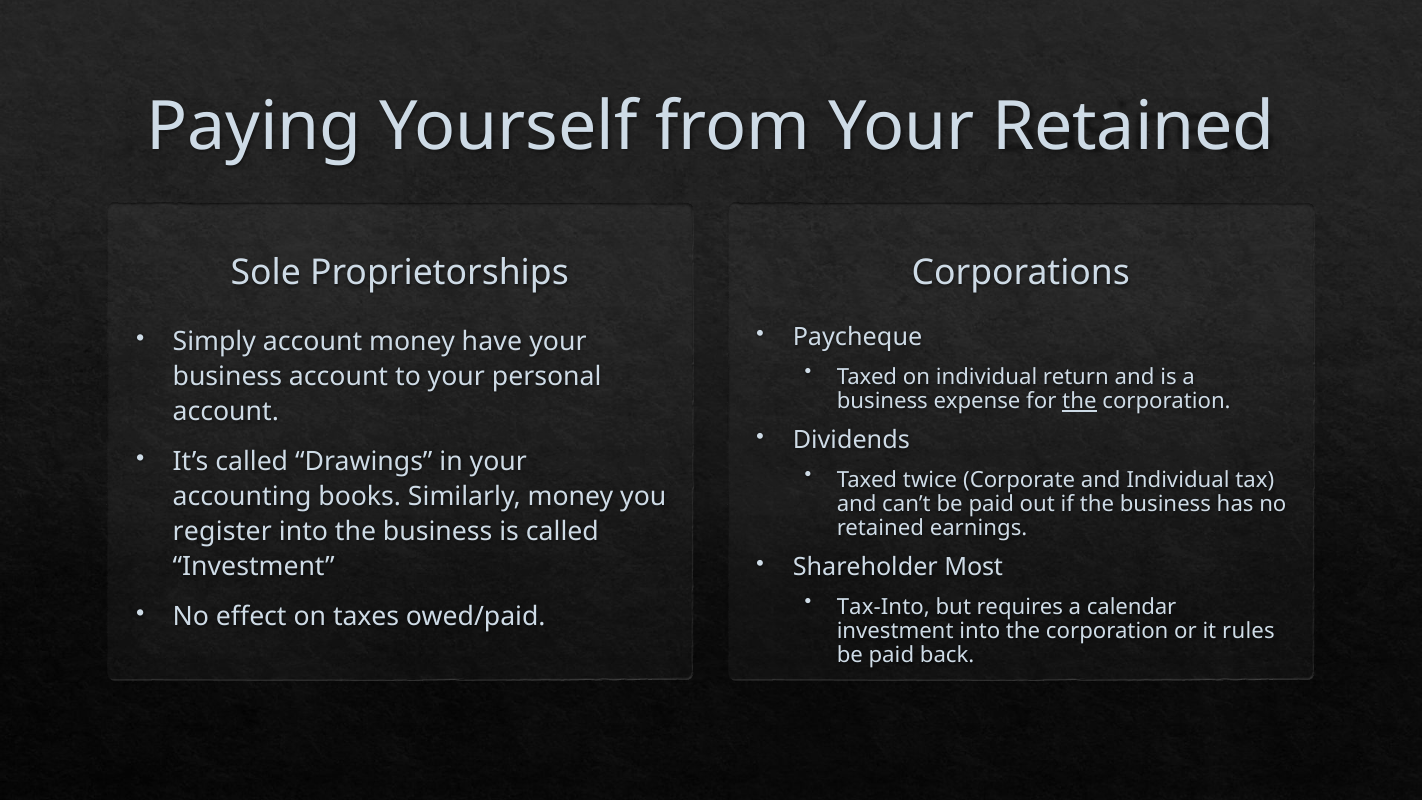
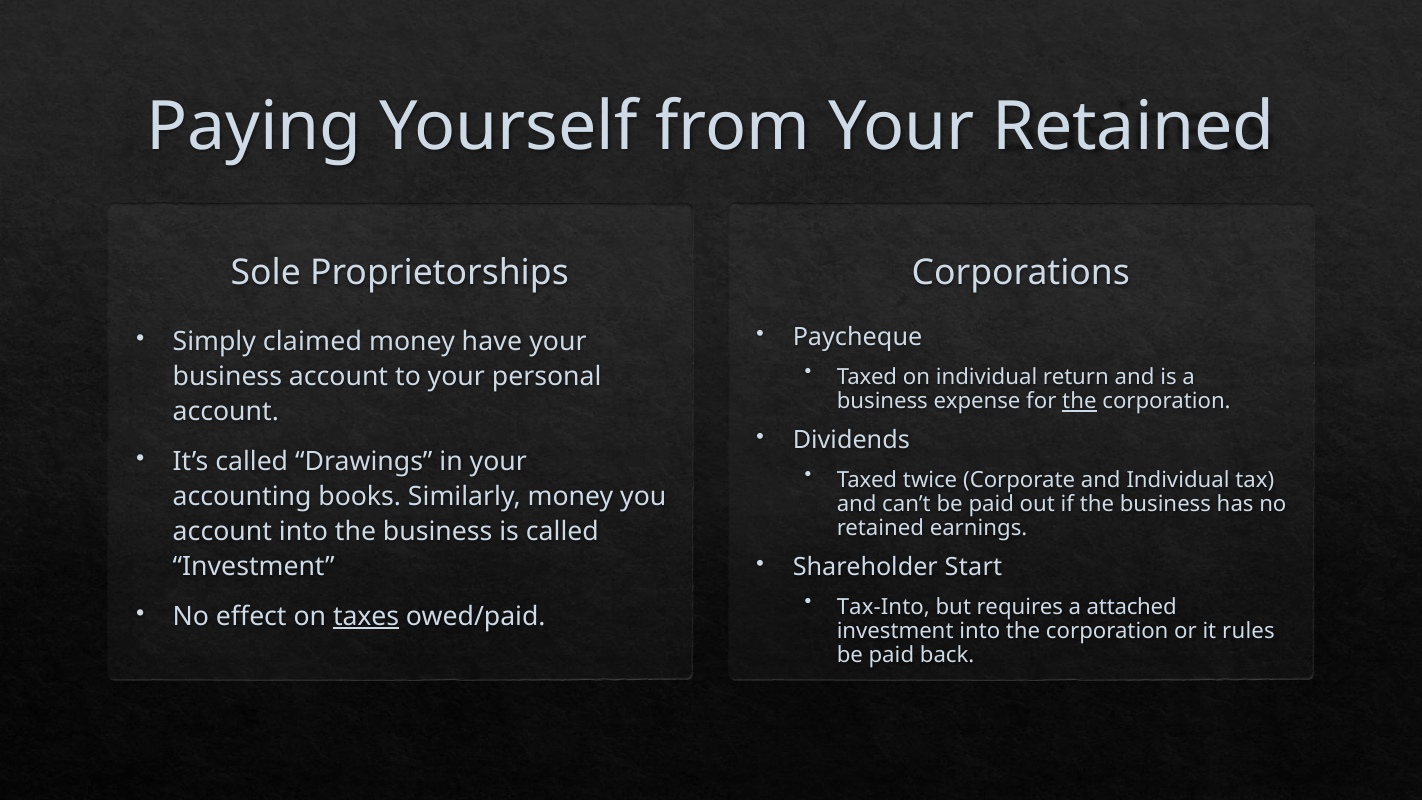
Simply account: account -> claimed (312, 342)
register: register -> account (222, 532)
Most: Most -> Start (973, 567)
calendar: calendar -> attached (1132, 607)
taxes underline: none -> present (366, 616)
